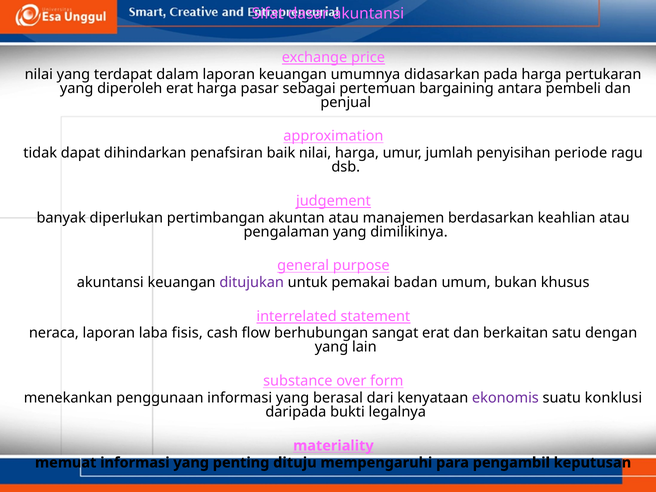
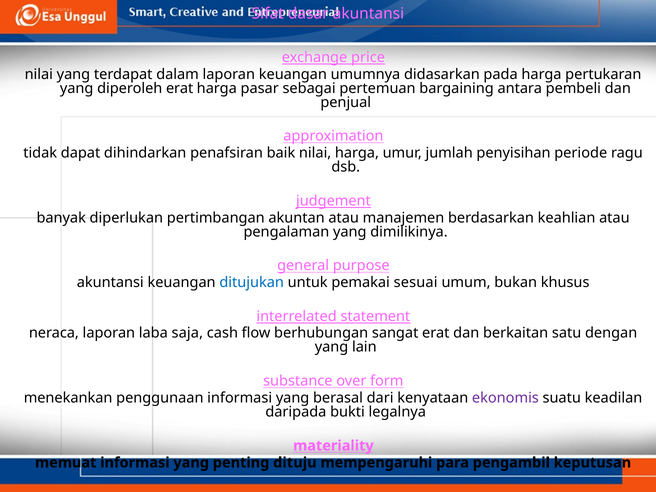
ditujukan colour: purple -> blue (252, 282)
badan: badan -> sesuai (416, 282)
fisis: fisis -> saja (187, 333)
konklusi: konklusi -> keadilan (613, 398)
